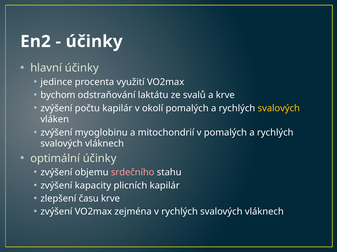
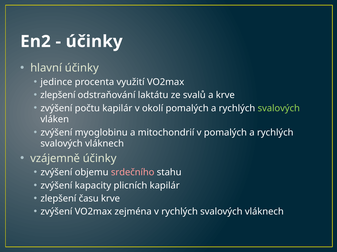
bychom: bychom -> zlepšení (58, 95)
svalových colour: yellow -> light green (279, 109)
optimální: optimální -> vzájemně (55, 159)
